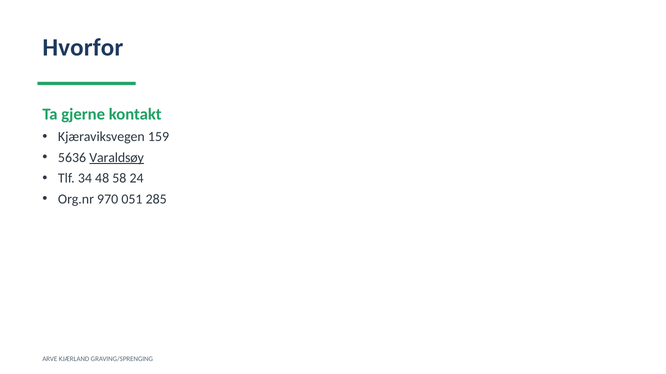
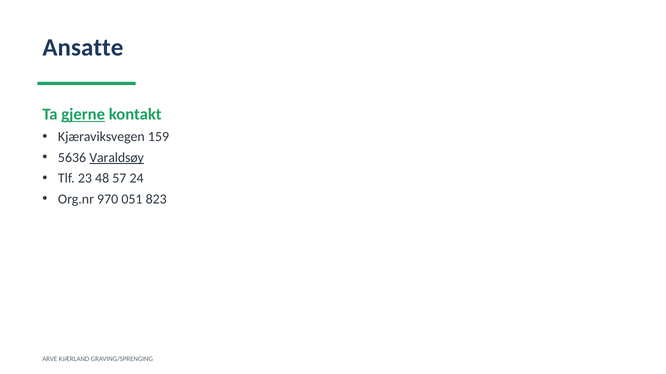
Hvorfor: Hvorfor -> Ansatte (83, 48)
gjerne underline: none -> present (83, 115)
34: 34 -> 23 (85, 179)
58: 58 -> 57 (119, 179)
285: 285 -> 823 (156, 199)
